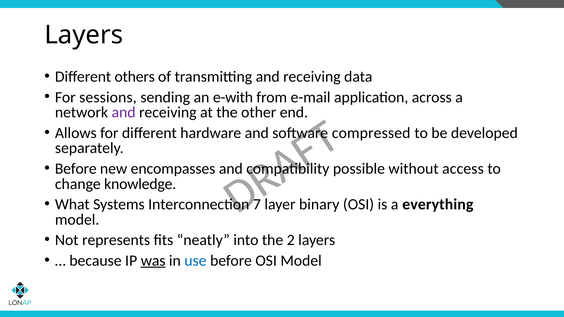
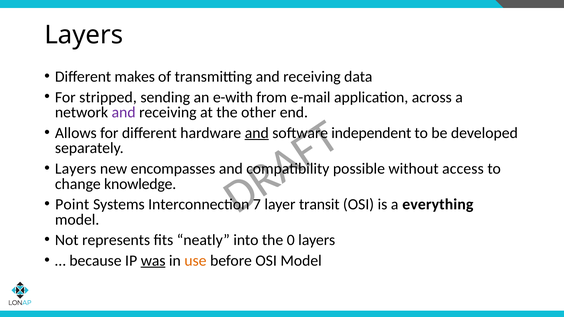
others: others -> makes (135, 77)
sessions: sessions -> stripped (108, 97)
and underline: none -> present (257, 133)
compressed: compressed -> independent (371, 133)
Before: Before -> Layers (76, 169)
What: What -> Point (72, 205)
binary: binary -> transit (319, 205)
2: 2 -> 0 (291, 240)
use colour: blue -> orange (195, 261)
